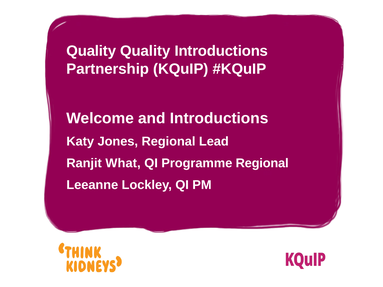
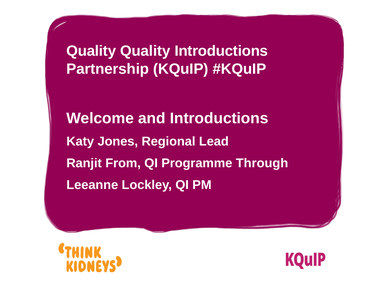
What: What -> From (123, 163)
Programme Regional: Regional -> Through (262, 163)
